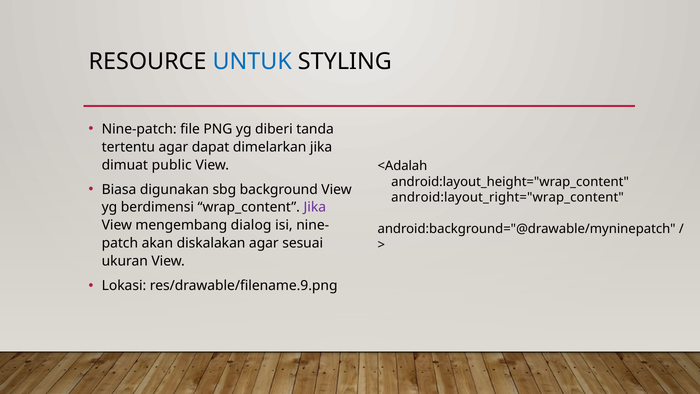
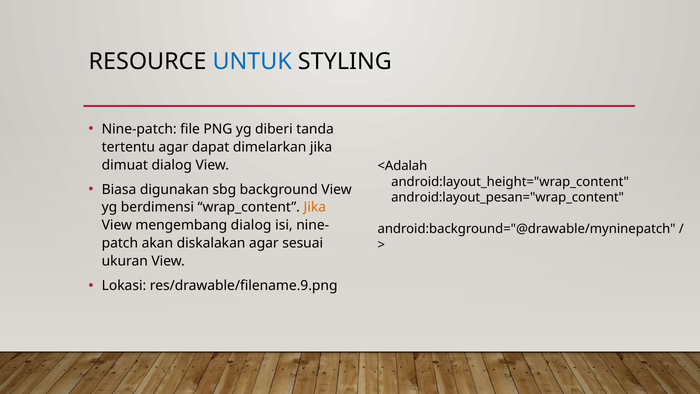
dimuat public: public -> dialog (172, 165)
android:layout_right="wrap_content: android:layout_right="wrap_content -> android:layout_pesan="wrap_content (508, 197)
Jika colour: purple -> orange (315, 207)
